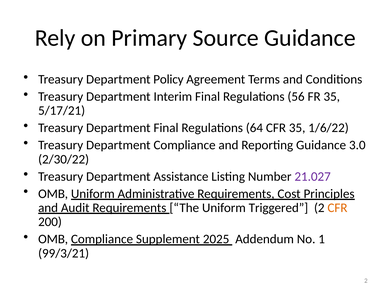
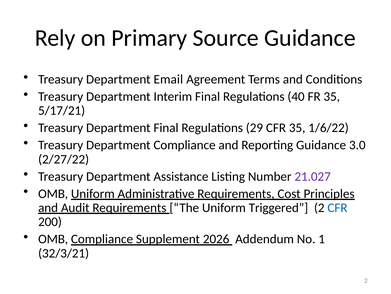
Policy: Policy -> Email (168, 79)
56: 56 -> 40 (296, 96)
64: 64 -> 29 (254, 128)
2/30/22: 2/30/22 -> 2/27/22 (64, 159)
CFR colour: orange -> blue (337, 207)
2025: 2025 -> 2026 (216, 239)
99/3/21: 99/3/21 -> 32/3/21 (64, 253)
